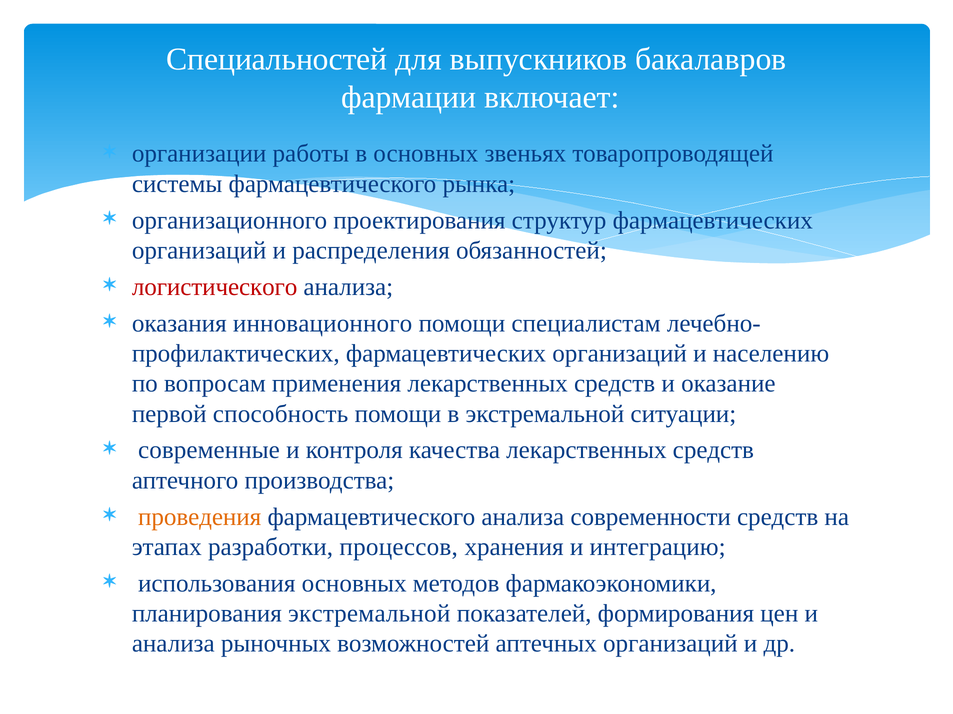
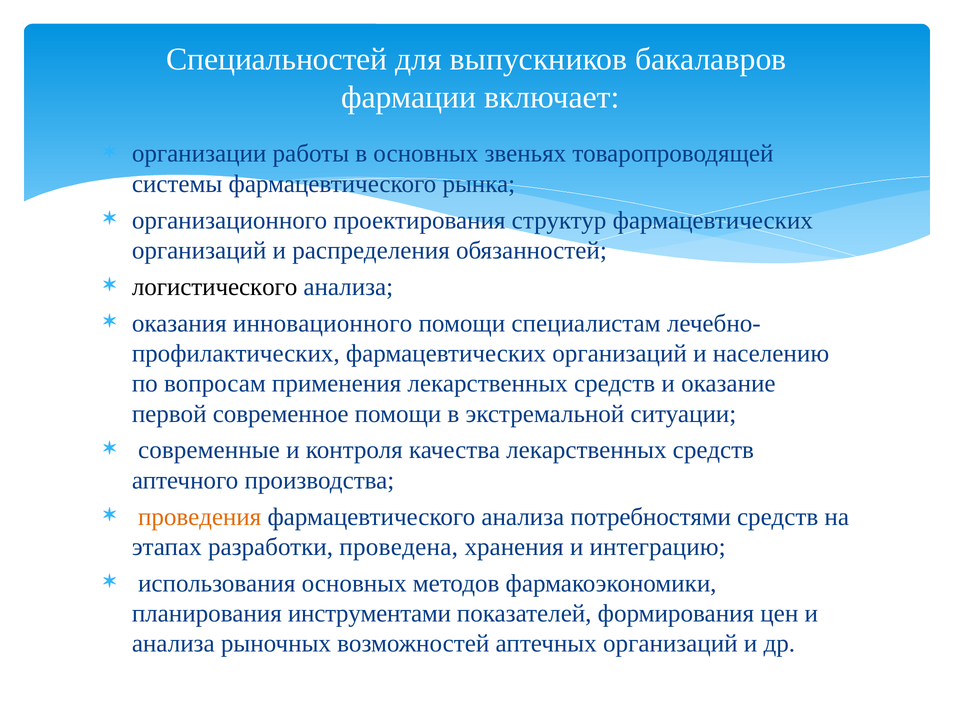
логистического colour: red -> black (215, 287)
способность: способность -> современное (281, 414)
современности: современности -> потребностями (651, 517)
процессов: процессов -> проведена (399, 548)
планирования экстремальной: экстремальной -> инструментами (369, 614)
